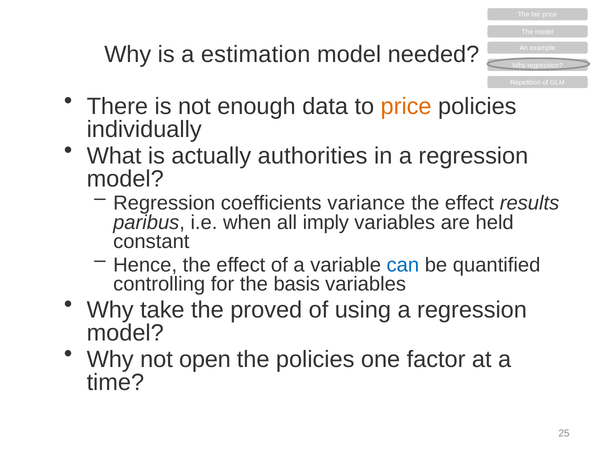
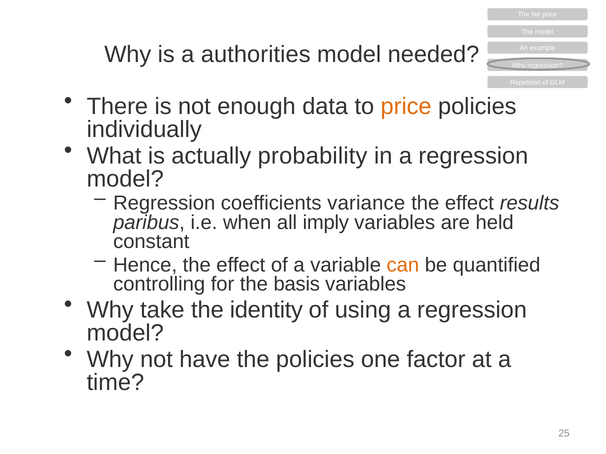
estimation: estimation -> authorities (256, 55)
authorities: authorities -> probability (313, 156)
can colour: blue -> orange (403, 265)
proved: proved -> identity (266, 310)
open: open -> have (205, 360)
